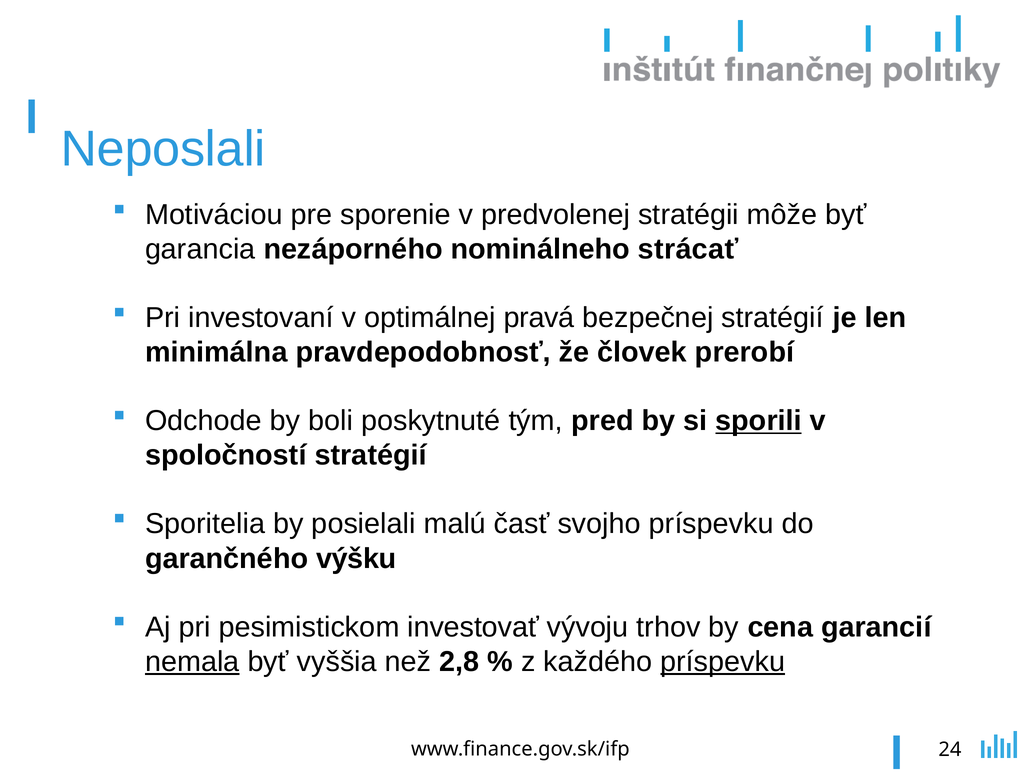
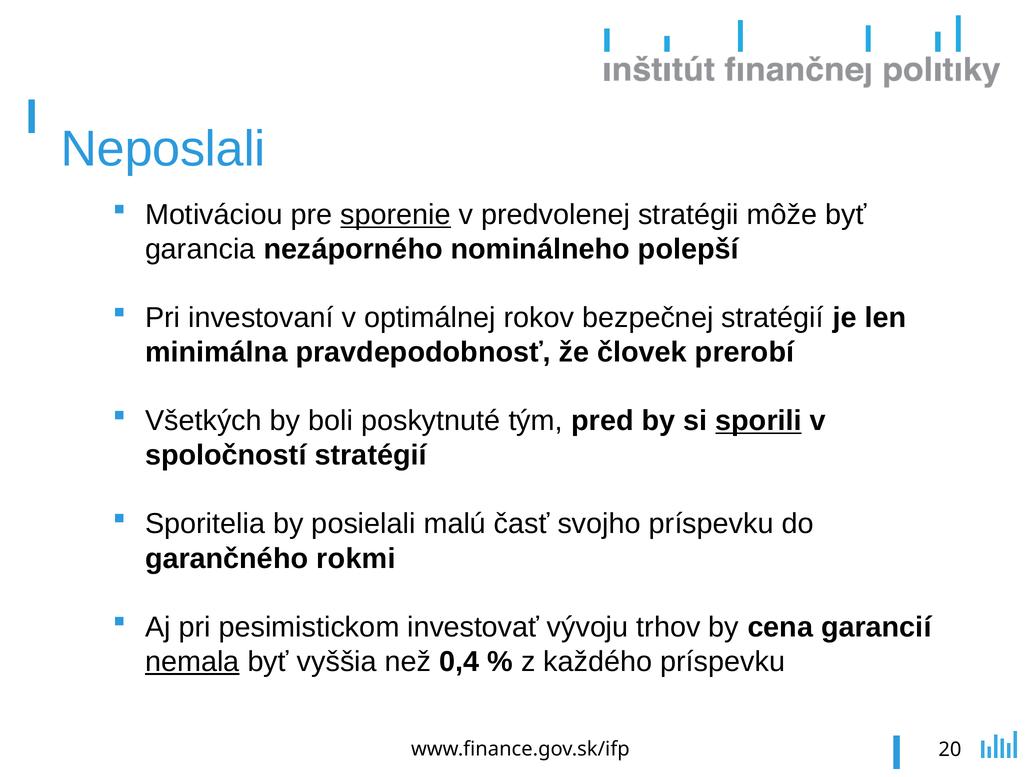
sporenie underline: none -> present (396, 215)
strácať: strácať -> polepší (688, 249)
pravá: pravá -> rokov (539, 318)
Odchode: Odchode -> Všetkých (203, 421)
výšku: výšku -> rokmi (356, 559)
2,8: 2,8 -> 0,4 (459, 662)
príspevku underline: present -> none (723, 662)
24: 24 -> 20 (950, 750)
